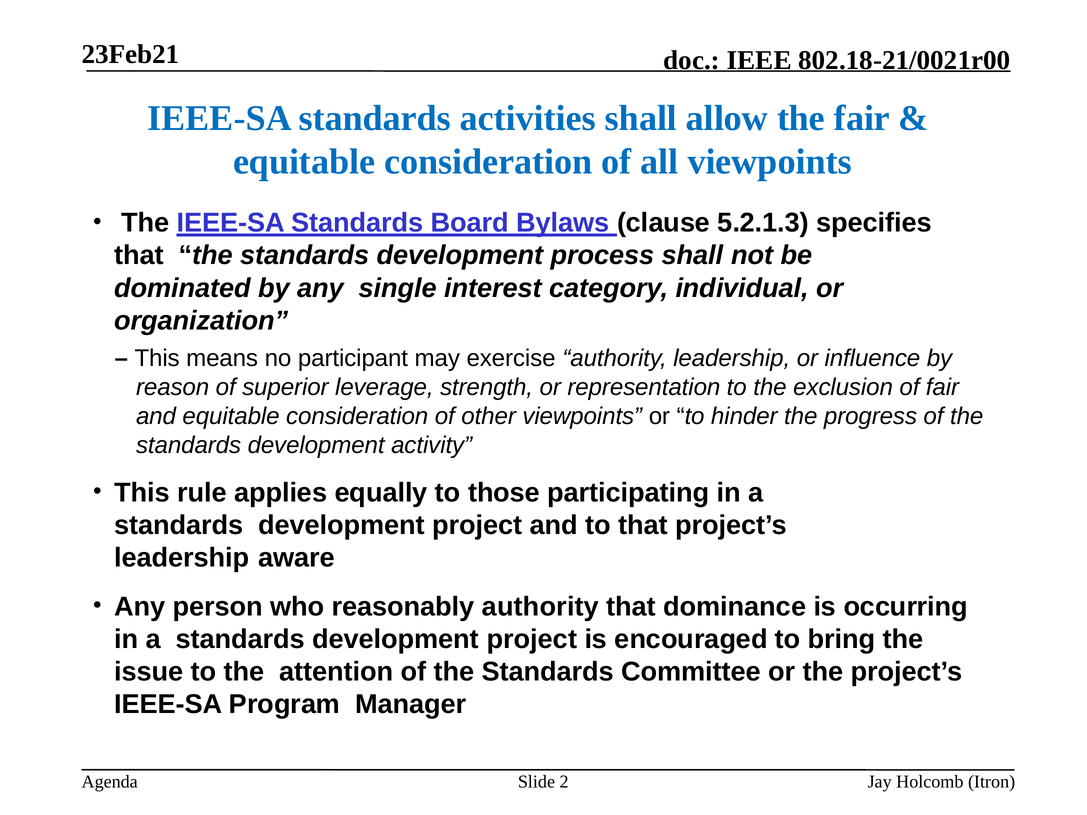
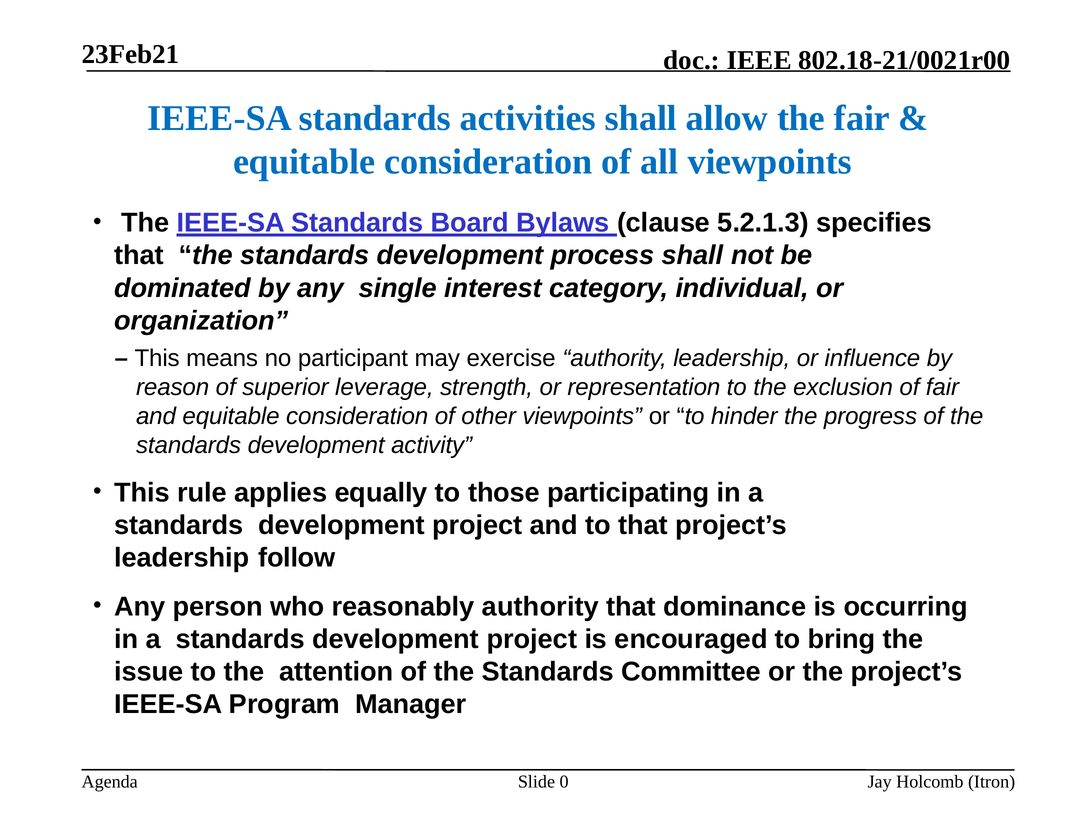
aware: aware -> follow (297, 558)
2: 2 -> 0 (564, 782)
